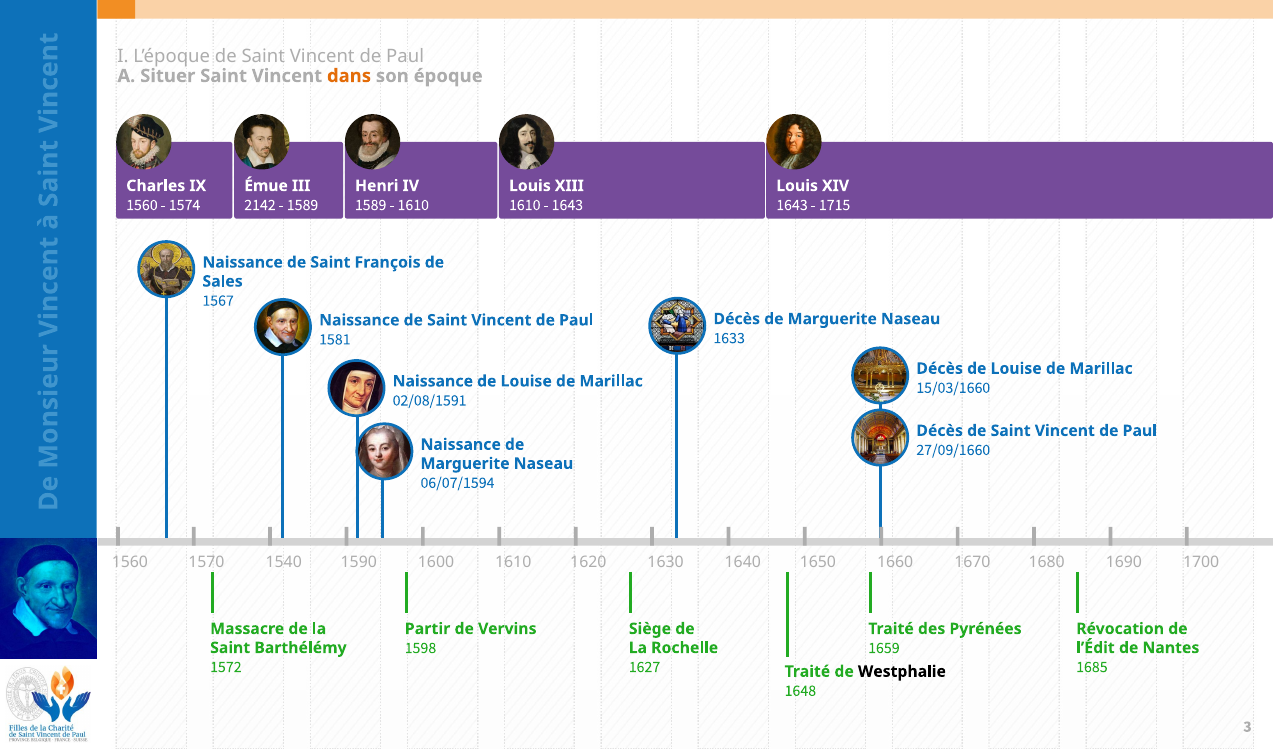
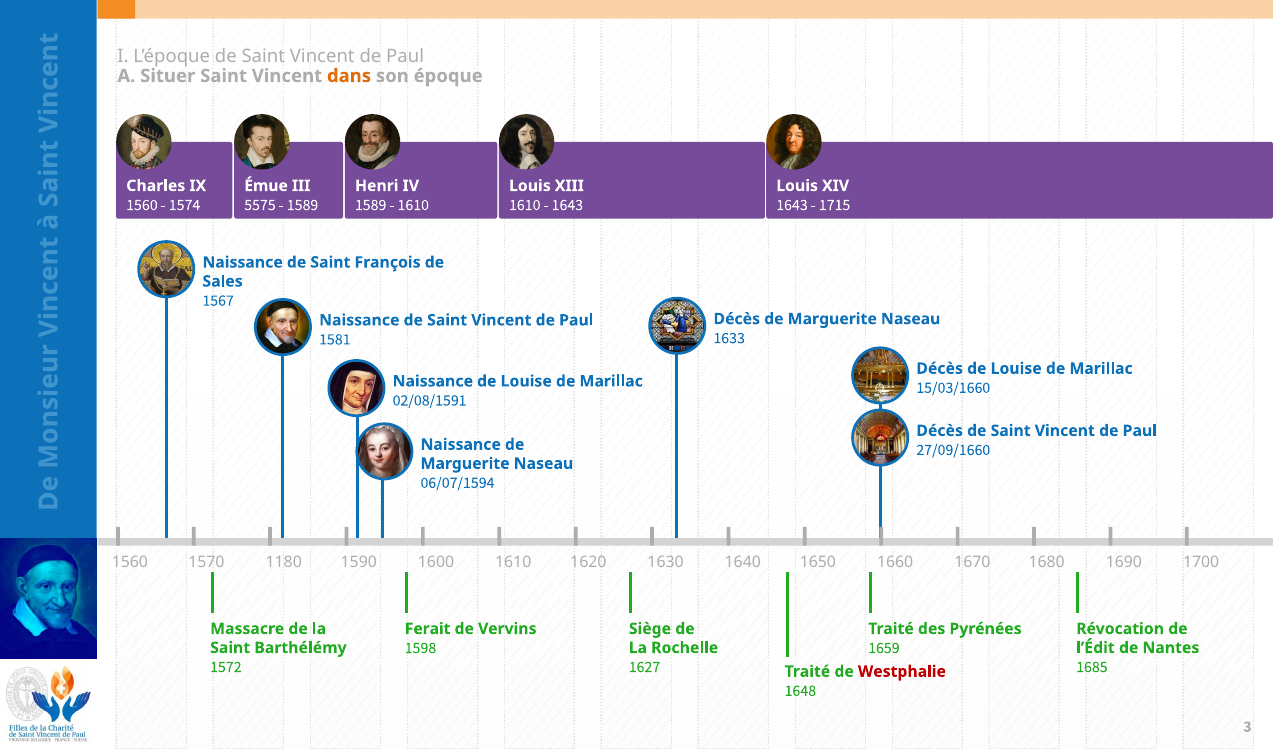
2142: 2142 -> 5575 (260, 205)
1540: 1540 -> 1180 (284, 562)
Partir: Partir -> Ferait (428, 629)
Westphalie colour: black -> red (902, 671)
